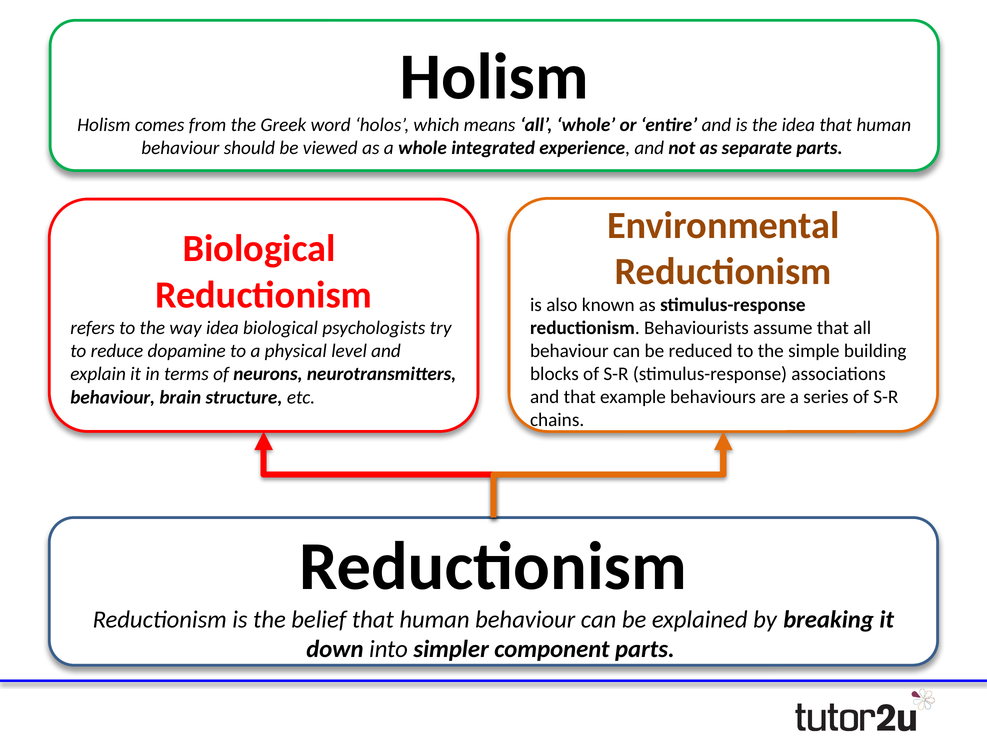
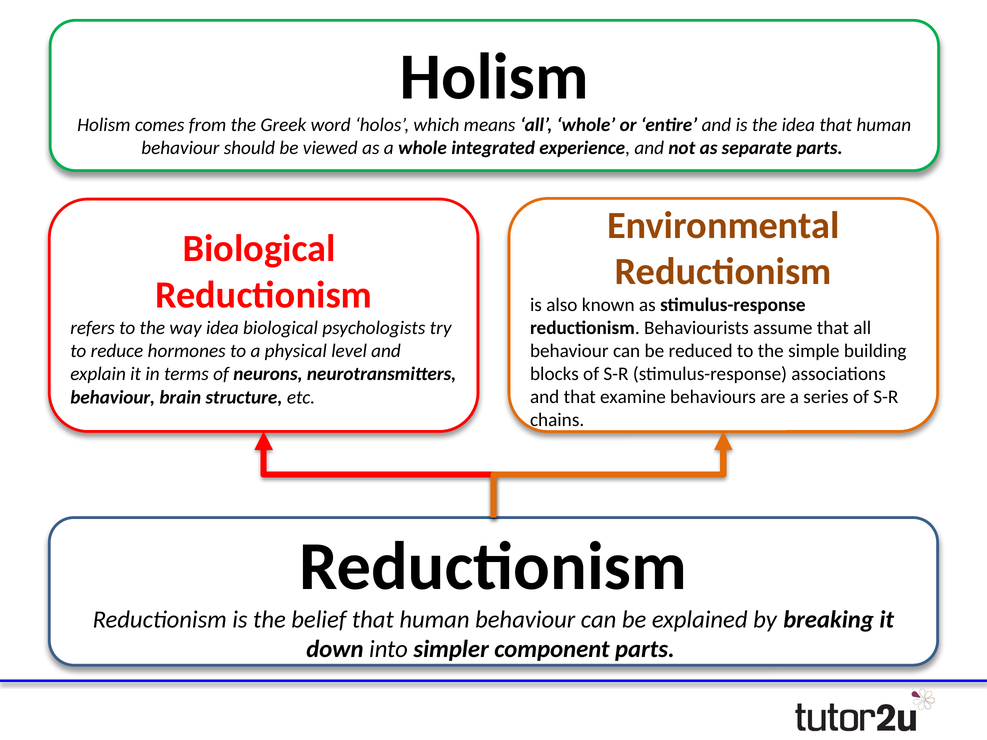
dopamine: dopamine -> hormones (187, 351)
example: example -> examine (633, 397)
